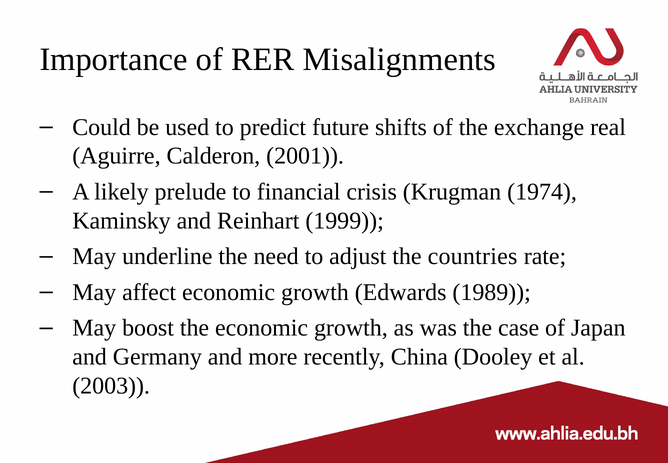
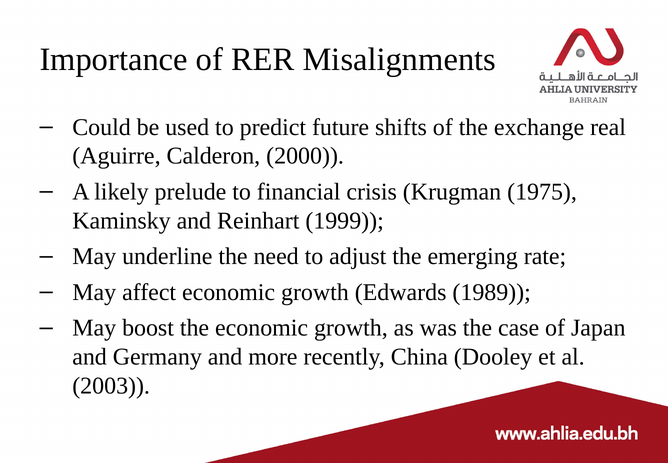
2001: 2001 -> 2000 (305, 156)
1974: 1974 -> 1975 (542, 192)
countries: countries -> emerging (473, 256)
